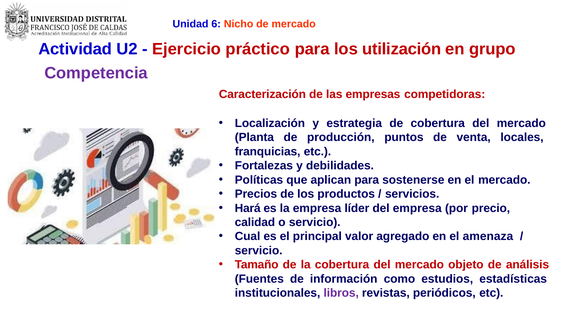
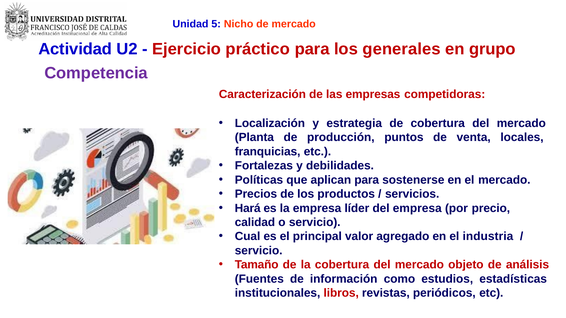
6: 6 -> 5 (216, 24)
utilización: utilización -> generales (402, 49)
amenaza: amenaza -> industria (488, 237)
libros colour: purple -> red (341, 293)
